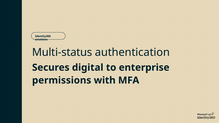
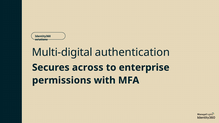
Multi-status: Multi-status -> Multi-digital (62, 52)
digital: digital -> across (88, 68)
